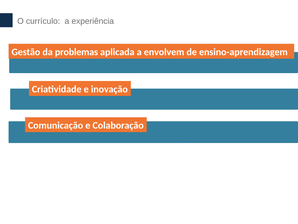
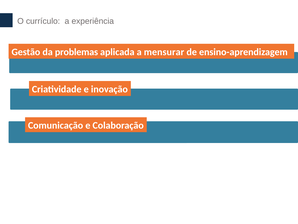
envolvem: envolvem -> mensurar (164, 52)
